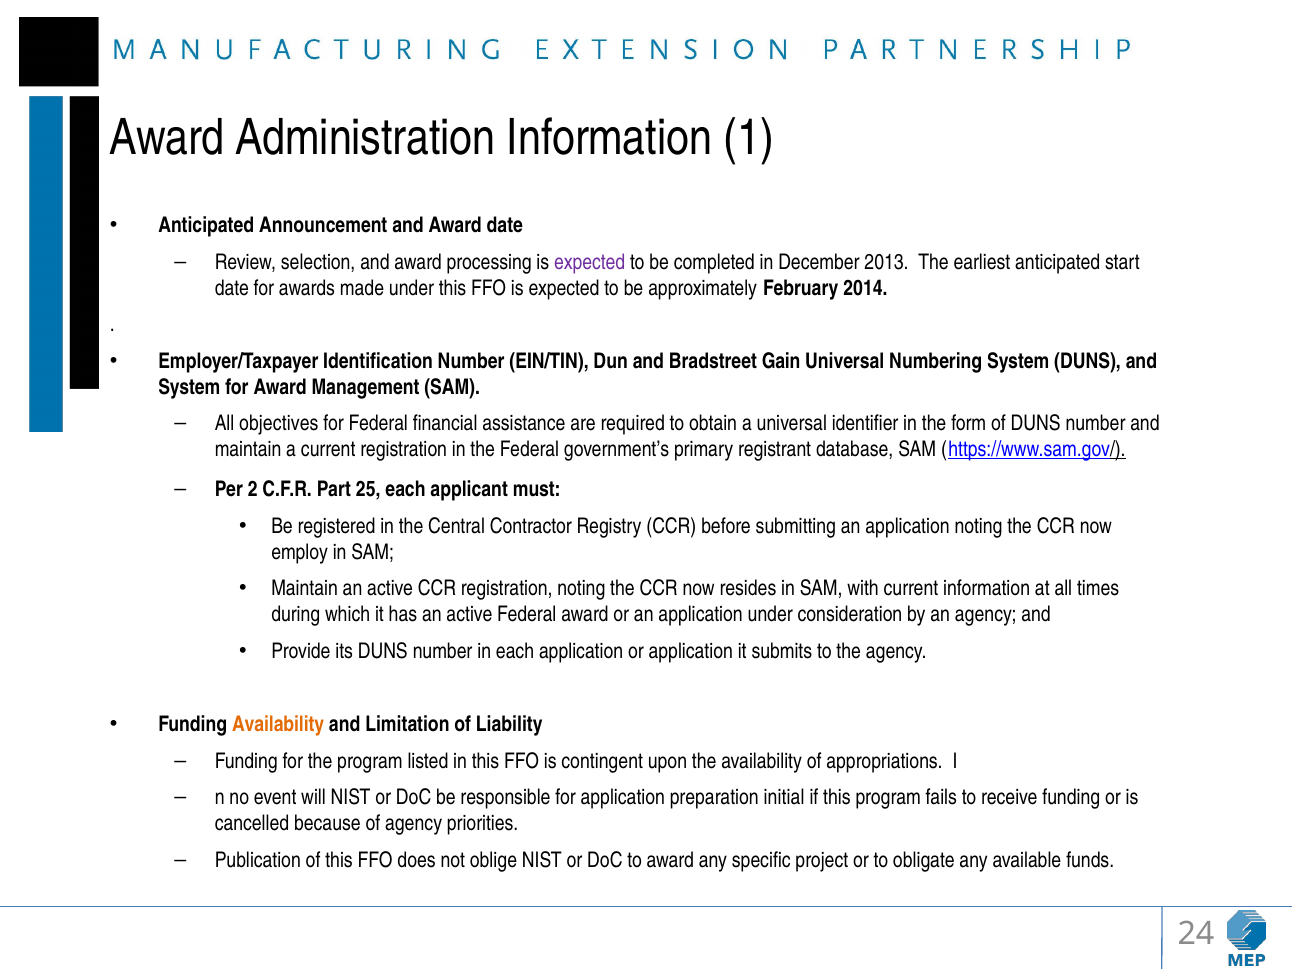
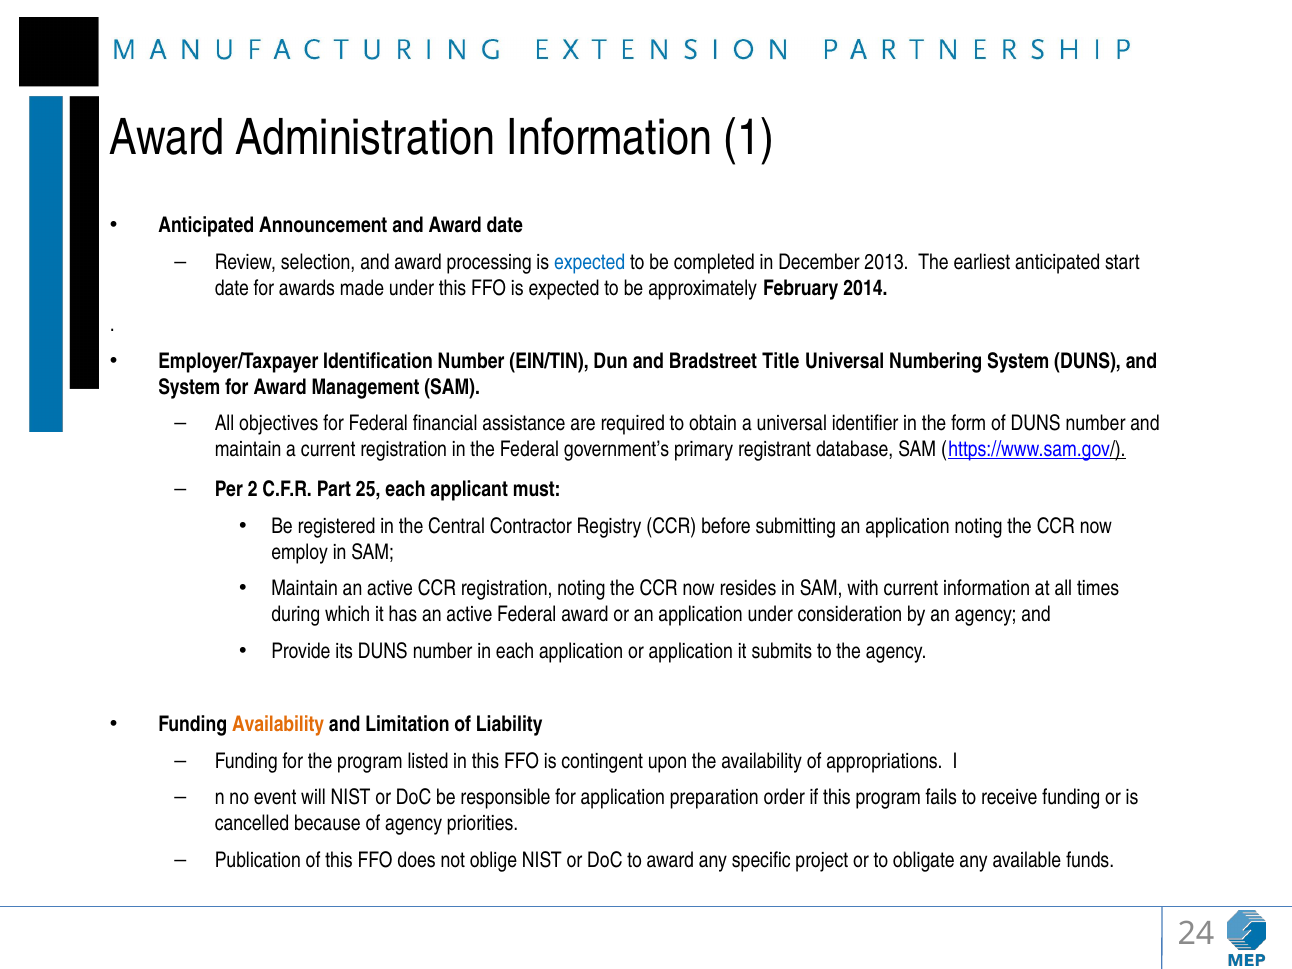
expected colour: purple -> blue (590, 262)
Gain: Gain -> Title (781, 361)
initial: initial -> order (784, 798)
